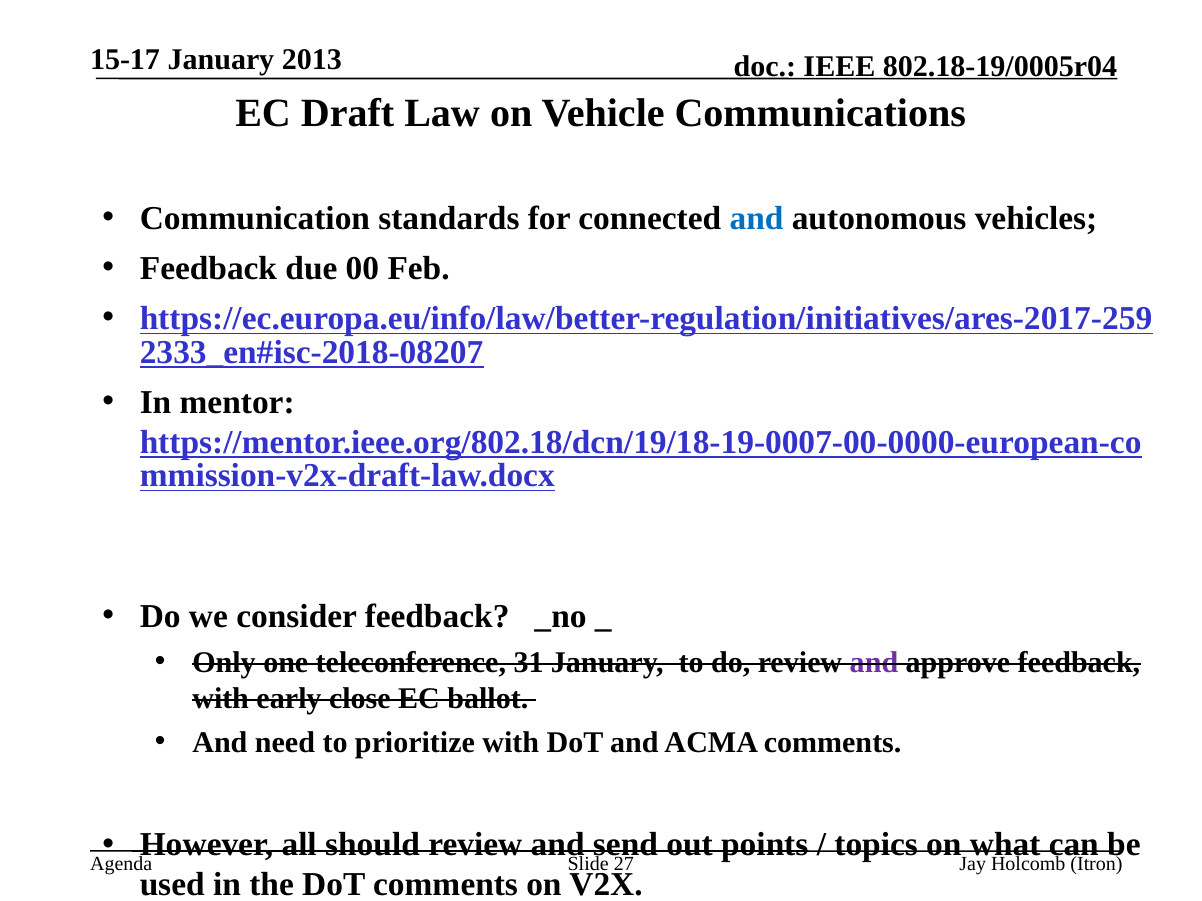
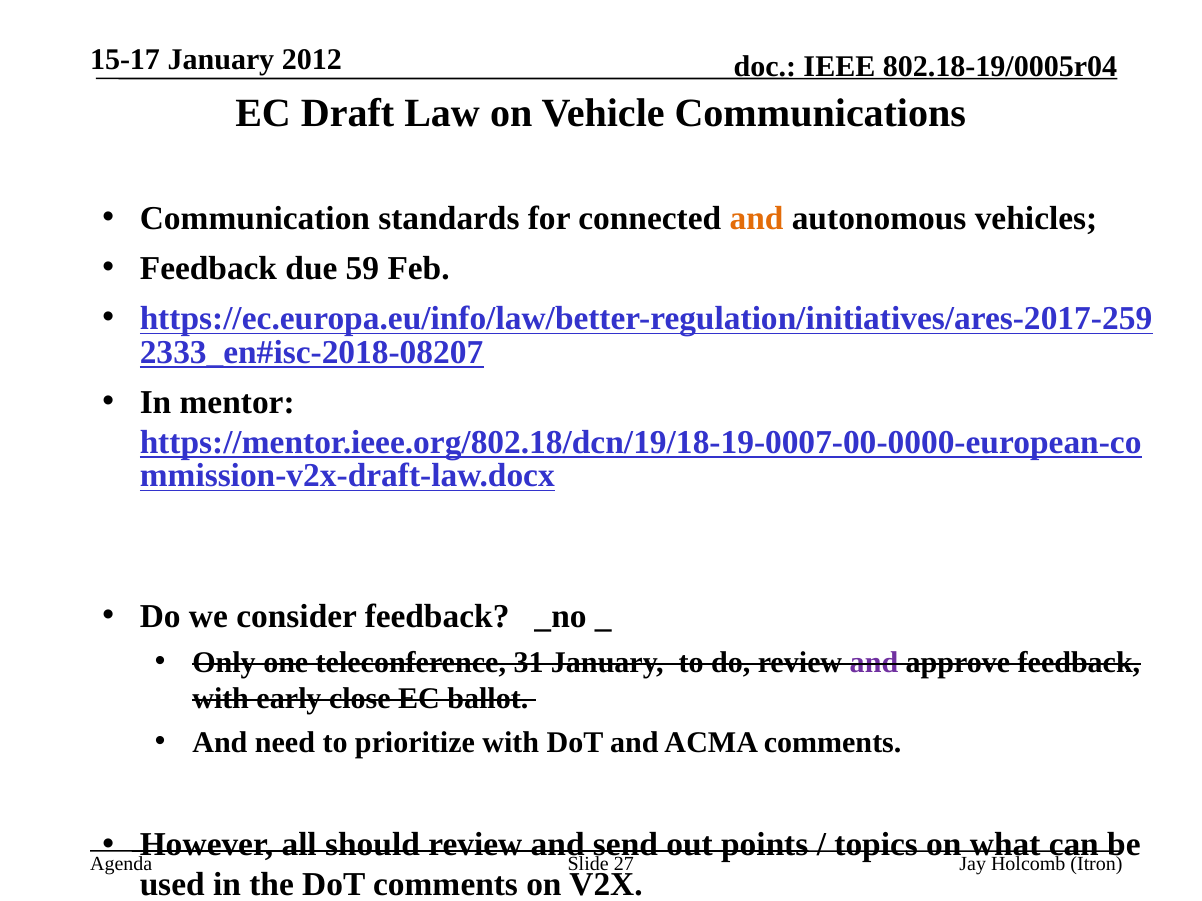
2013: 2013 -> 2012 (312, 60)
and colour: blue -> orange (757, 219)
00: 00 -> 59 (362, 269)
